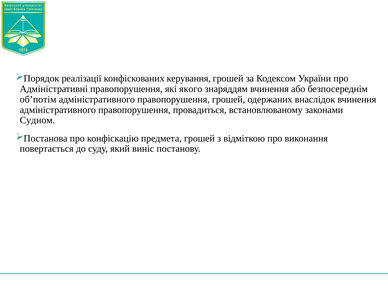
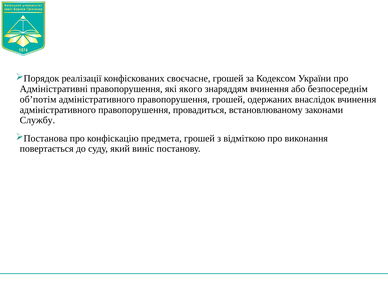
керування: керування -> своєчасне (189, 78)
Судном: Судном -> Службу (37, 120)
